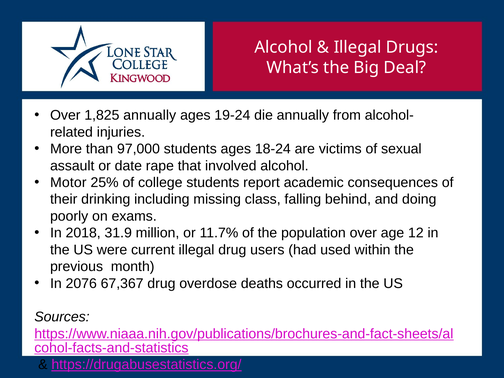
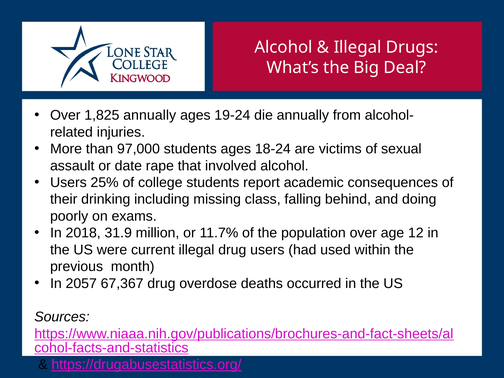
Motor: Motor -> Users (68, 183)
2076: 2076 -> 2057 (81, 283)
